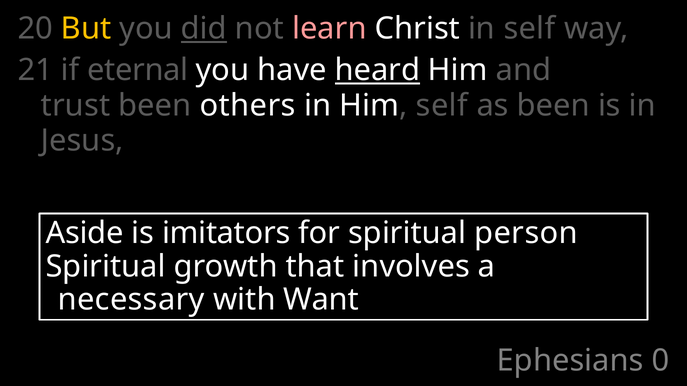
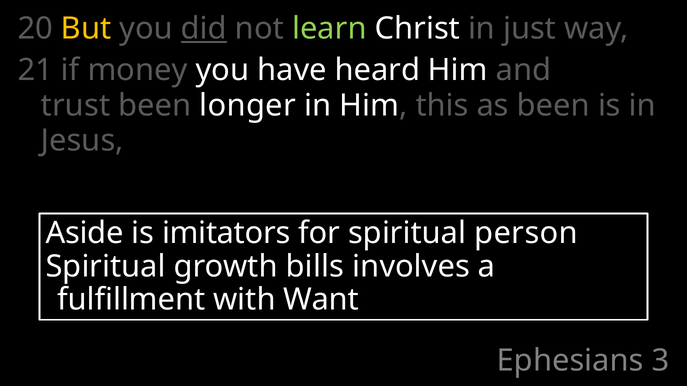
learn colour: pink -> light green (329, 29)
in self: self -> just (530, 29)
eternal: eternal -> money (138, 70)
heard underline: present -> none (377, 70)
others: others -> longer (248, 105)
Him self: self -> this (442, 105)
that: that -> bills (315, 267)
necessary: necessary -> fulfillment (131, 300)
0: 0 -> 3 (660, 361)
